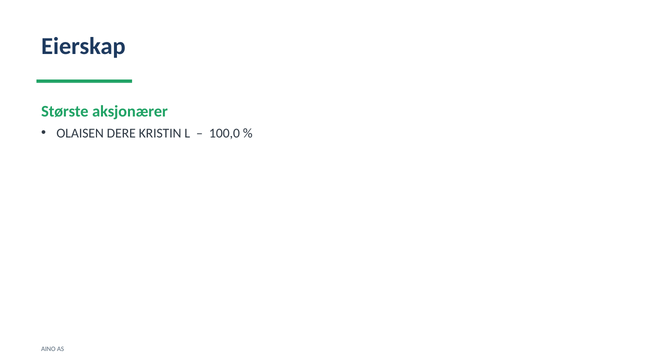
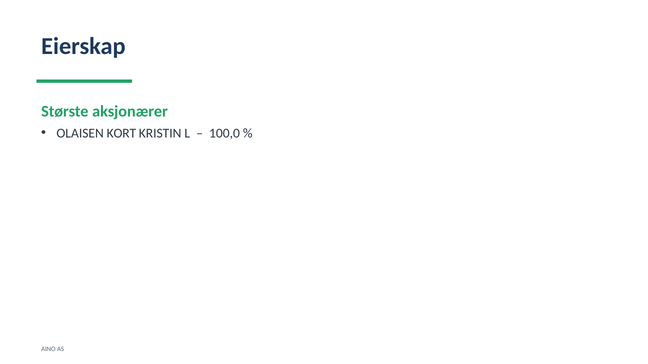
DERE: DERE -> KORT (121, 133)
